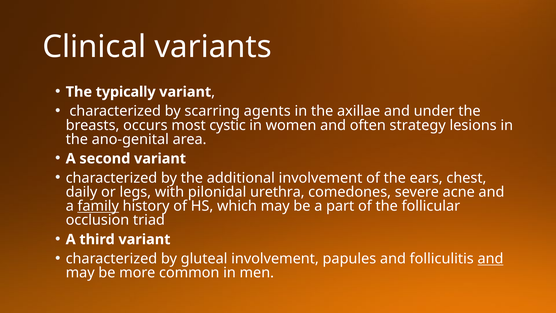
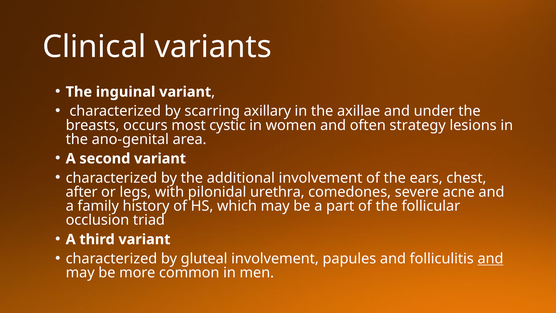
typically: typically -> inguinal (126, 92)
agents: agents -> axillary (267, 111)
daily: daily -> after (82, 192)
family underline: present -> none (98, 206)
